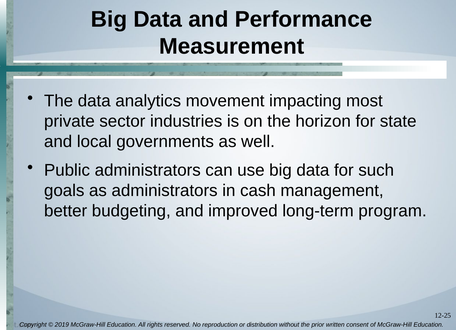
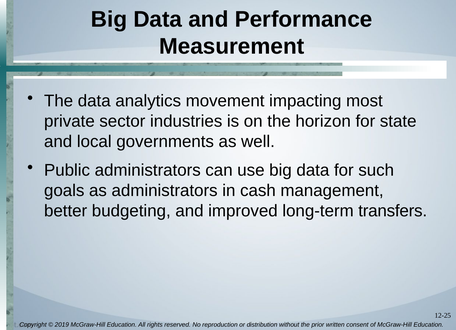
program: program -> transfers (393, 210)
